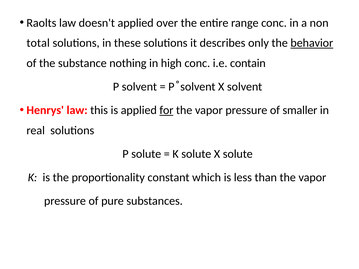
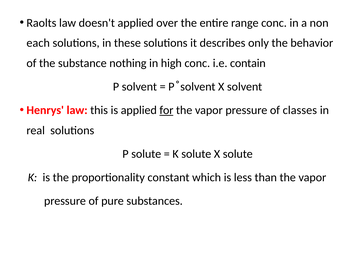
total: total -> each (38, 43)
behavior underline: present -> none (312, 43)
smaller: smaller -> classes (300, 110)
